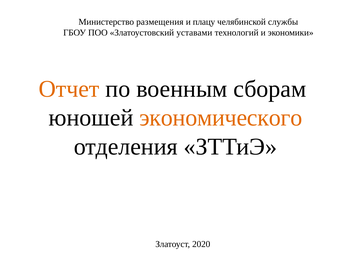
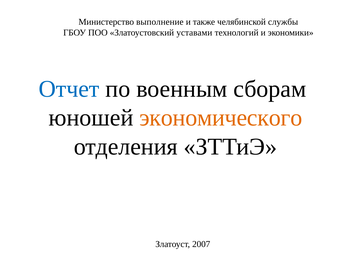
размещения: размещения -> выполнение (160, 22)
плацу: плацу -> также (204, 22)
Отчет colour: orange -> blue (69, 89)
2020: 2020 -> 2007 (201, 244)
